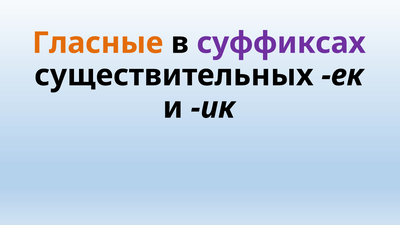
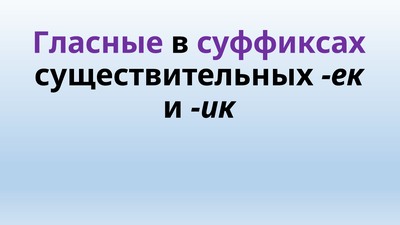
Гласные colour: orange -> purple (98, 43)
